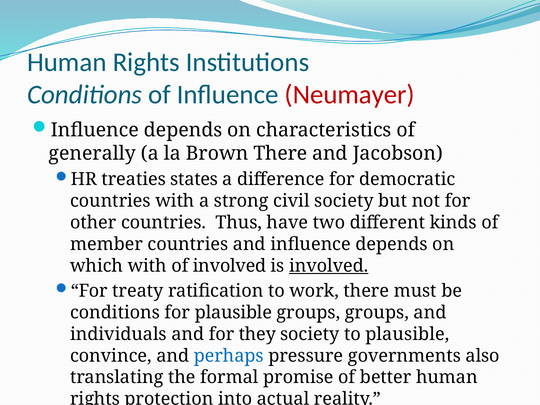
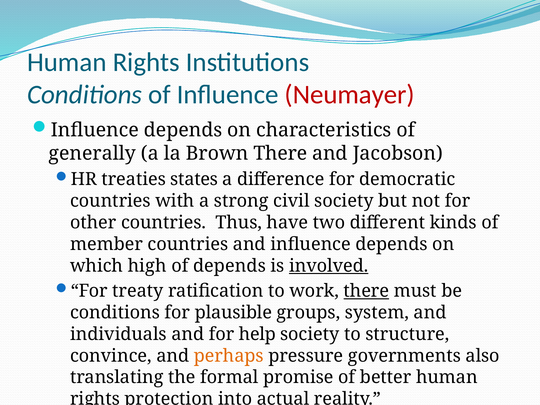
which with: with -> high (147, 266)
of involved: involved -> depends (229, 266)
there underline: none -> present (366, 291)
groups groups: groups -> system (377, 313)
they: they -> help (257, 334)
to plausible: plausible -> structure (407, 334)
perhaps colour: blue -> orange (229, 356)
